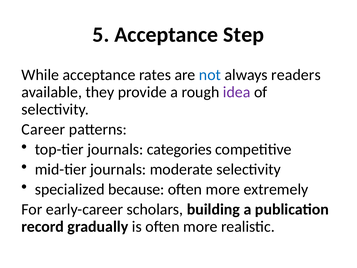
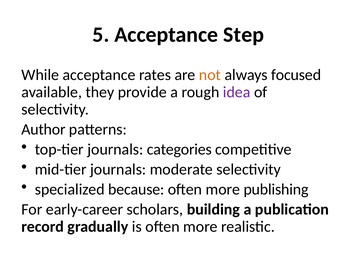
not colour: blue -> orange (210, 75)
readers: readers -> focused (296, 75)
Career: Career -> Author (43, 129)
extremely: extremely -> publishing (276, 189)
